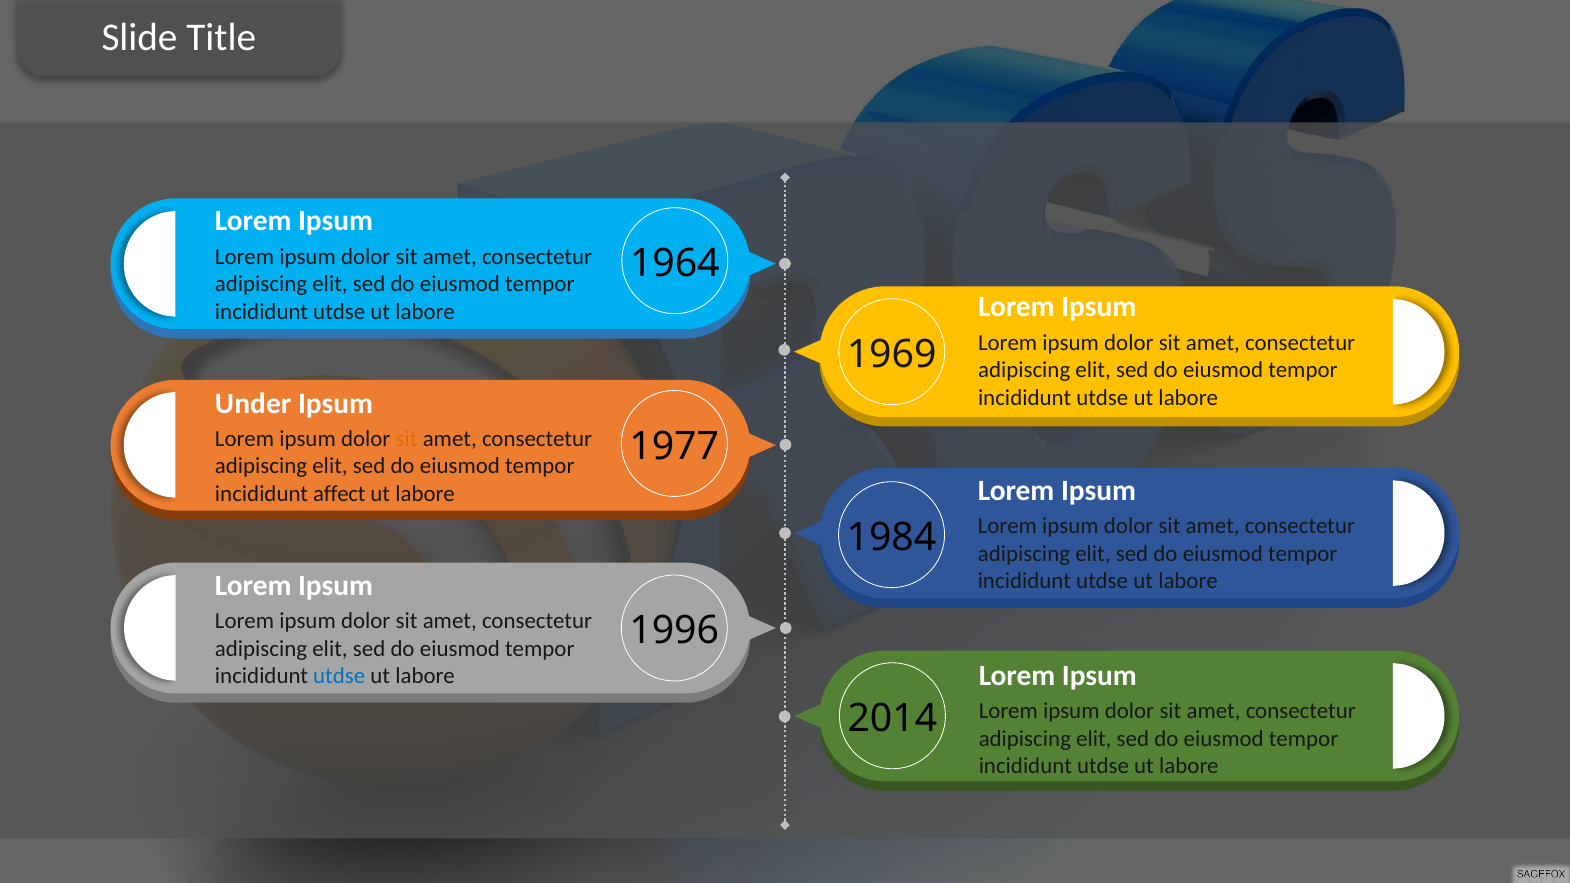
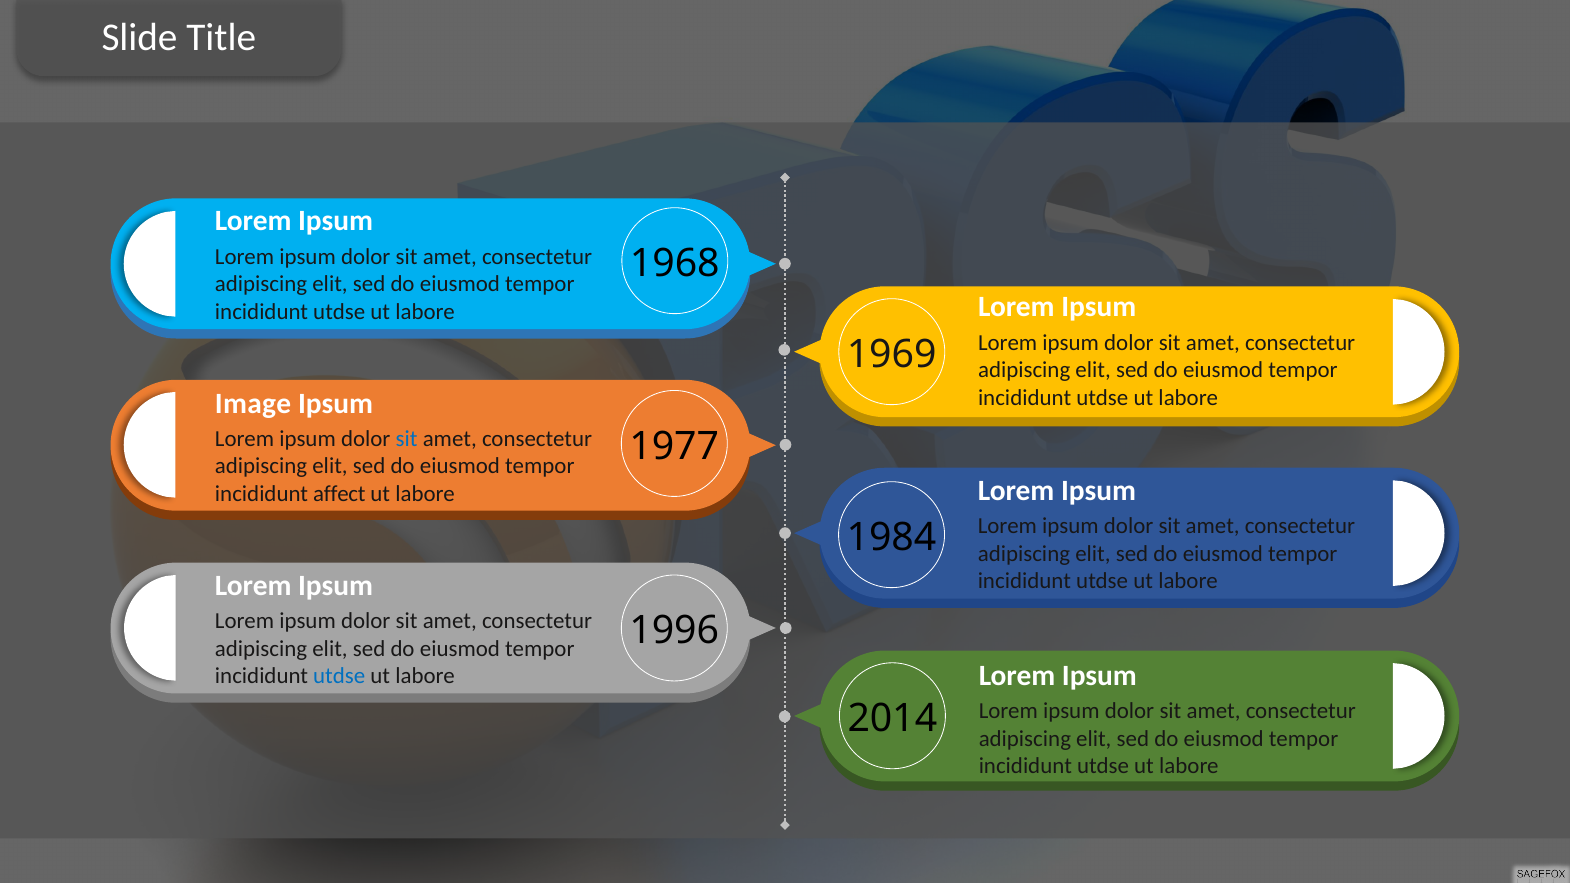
1964: 1964 -> 1968 (675, 263)
Under: Under -> Image (253, 403)
sit colour: orange -> blue (407, 439)
